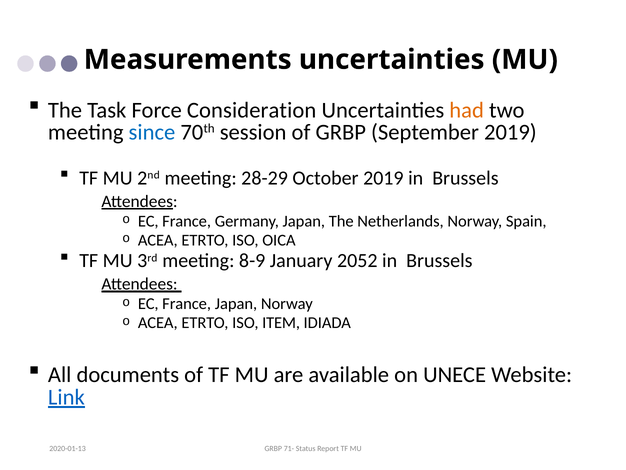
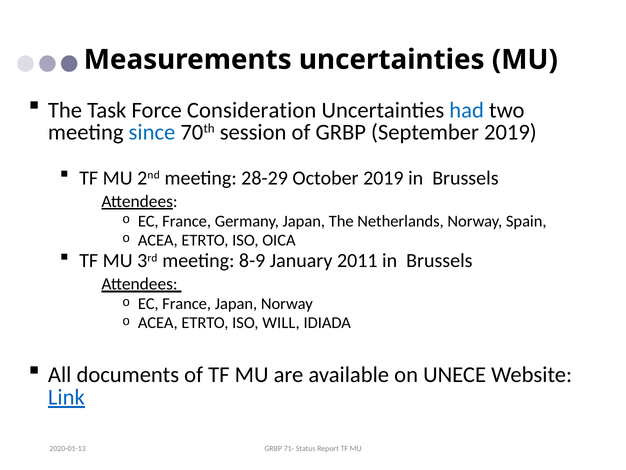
had colour: orange -> blue (467, 110)
2052: 2052 -> 2011 (357, 261)
ITEM: ITEM -> WILL (281, 323)
